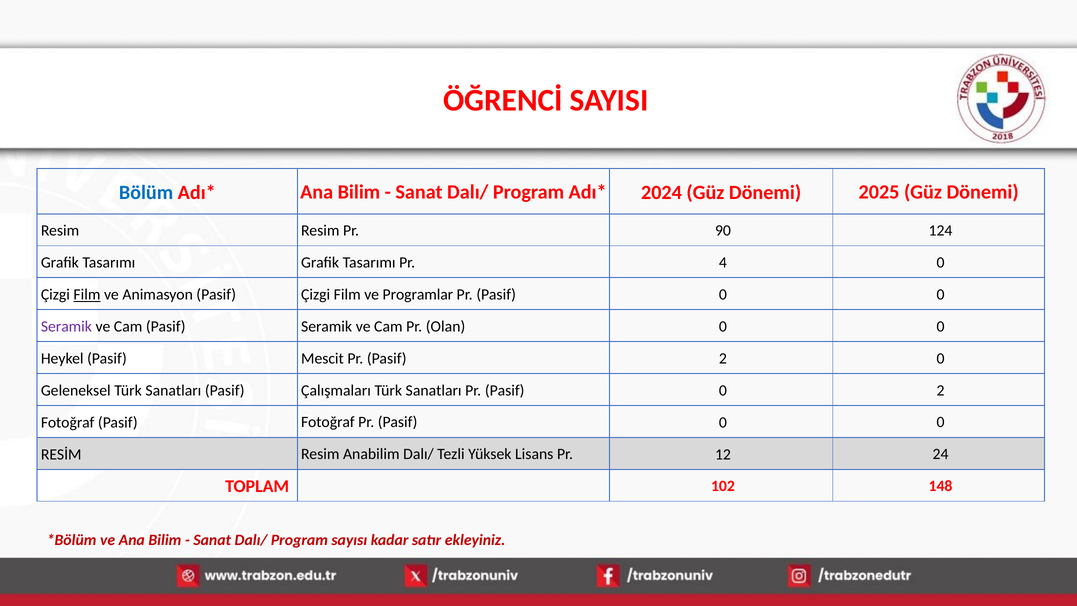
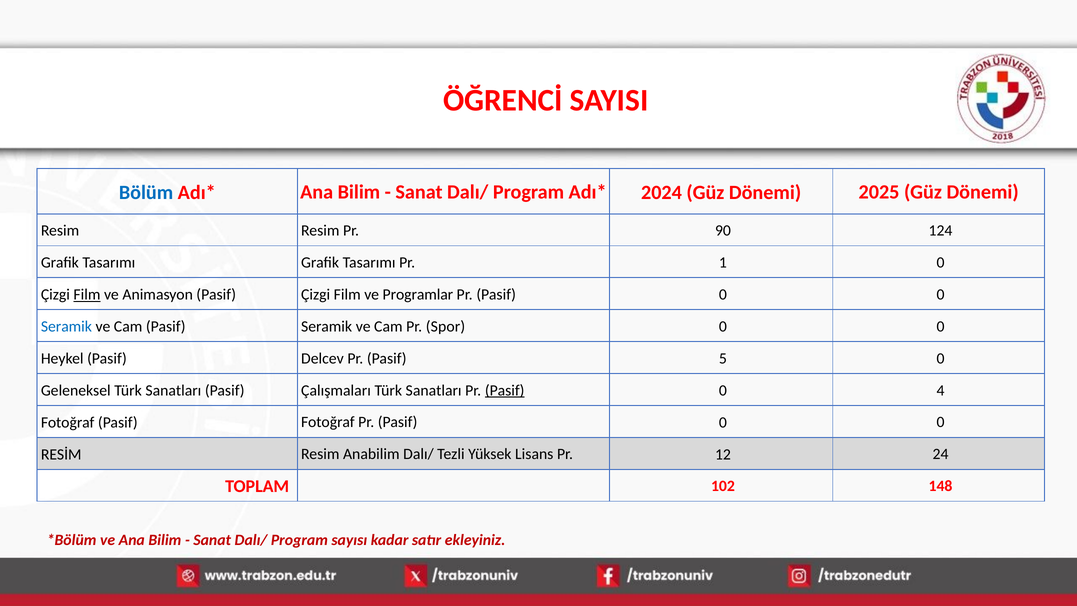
4: 4 -> 1 (723, 263)
Seramik colour: purple -> blue (66, 326)
Olan: Olan -> Spor (445, 326)
Mescit: Mescit -> Delcev (322, 358)
Pasif 2: 2 -> 5 (723, 358)
Pasif underline: none -> present (505, 390)
0 2: 2 -> 4 (941, 390)
